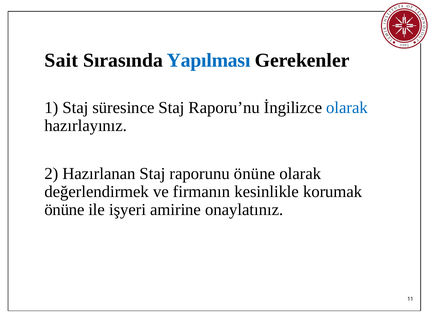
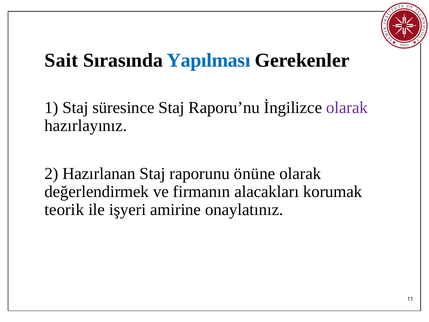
olarak colour: blue -> purple (347, 108)
kesinlikle: kesinlikle -> alacakları (267, 192)
önüne: önüne -> teorik (64, 210)
